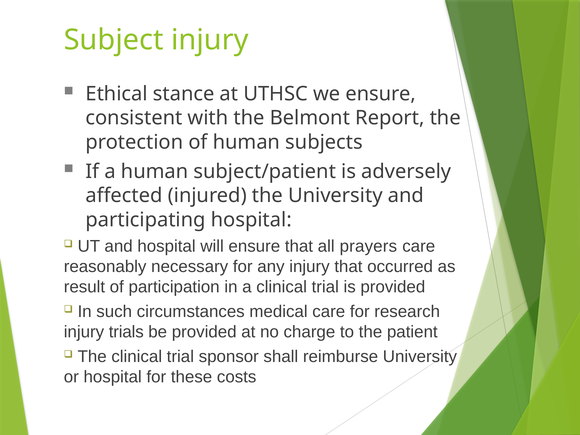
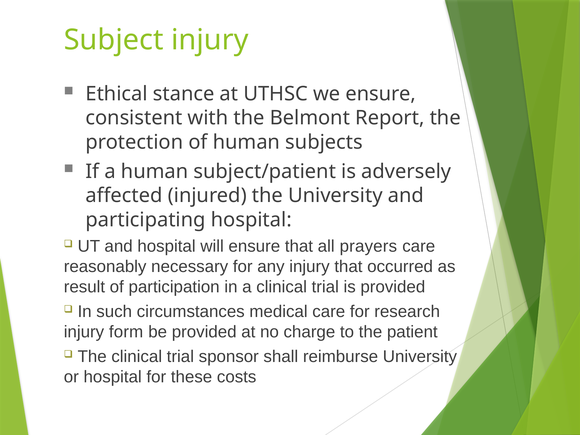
trials: trials -> form (126, 332)
